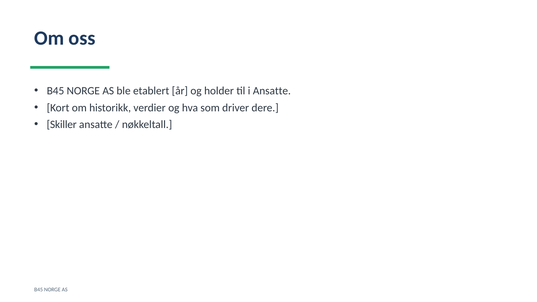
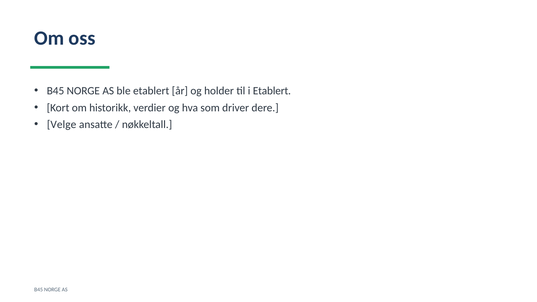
i Ansatte: Ansatte -> Etablert (272, 91)
Skiller: Skiller -> Velge (62, 125)
